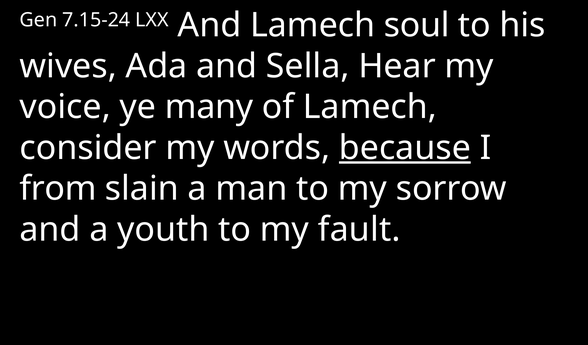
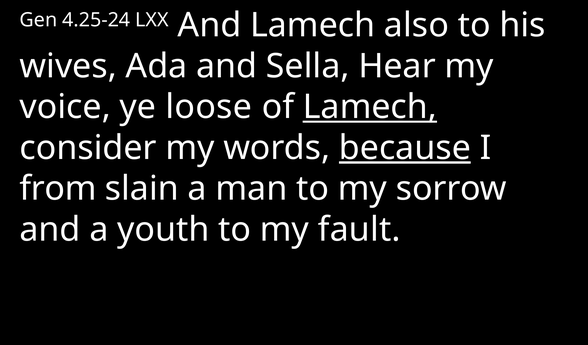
7.15-24: 7.15-24 -> 4.25-24 (96, 20)
soul: soul -> also (416, 25)
many: many -> loose (209, 107)
Lamech underline: none -> present (370, 107)
